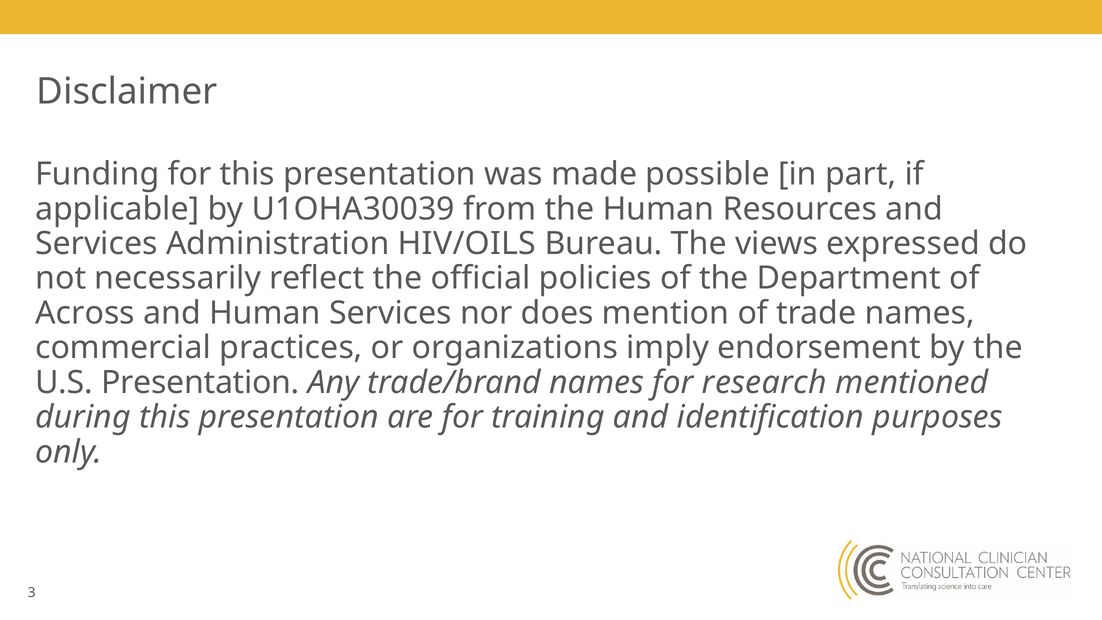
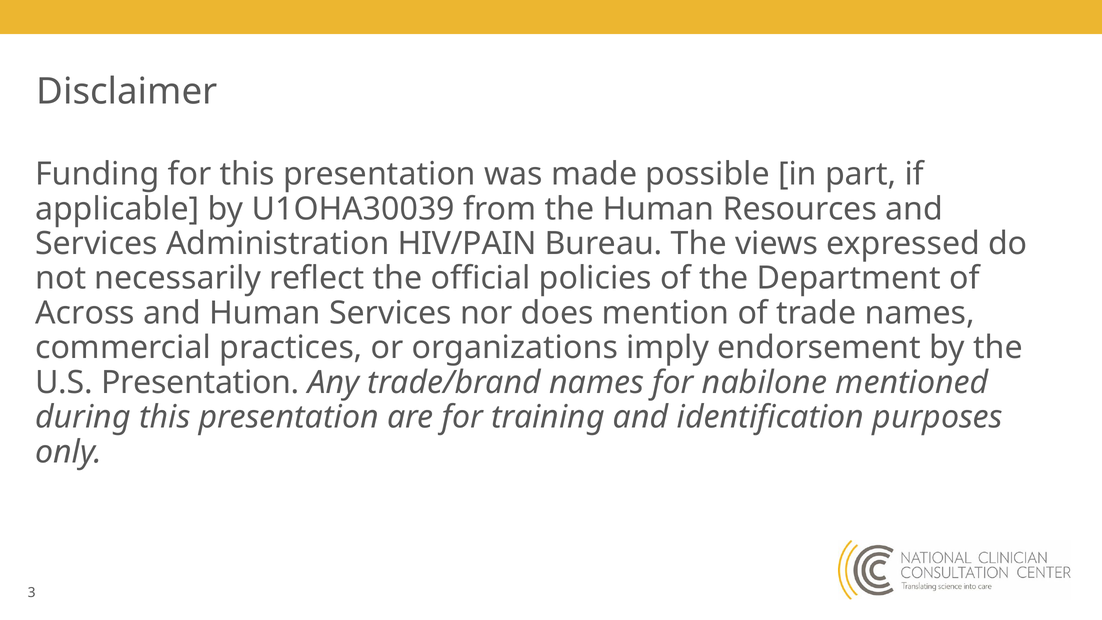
HIV/OILS: HIV/OILS -> HIV/PAIN (467, 244)
research: research -> nabilone (765, 382)
